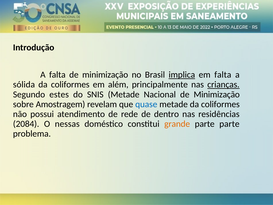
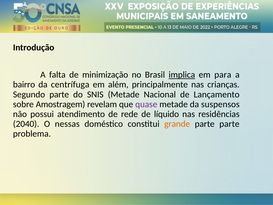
em falta: falta -> para (223, 75)
sólida: sólida -> bairro (24, 84)
coliformes: coliformes -> centrífuga (70, 84)
crianças underline: present -> none (223, 84)
Segundo estes: estes -> parte (59, 94)
Nacional de Minimização: Minimização -> Lançamento (217, 94)
quase colour: blue -> purple (146, 104)
metade da coliformes: coliformes -> suspensos (220, 104)
dentro: dentro -> líquido (166, 114)
2084: 2084 -> 2040 (26, 124)
